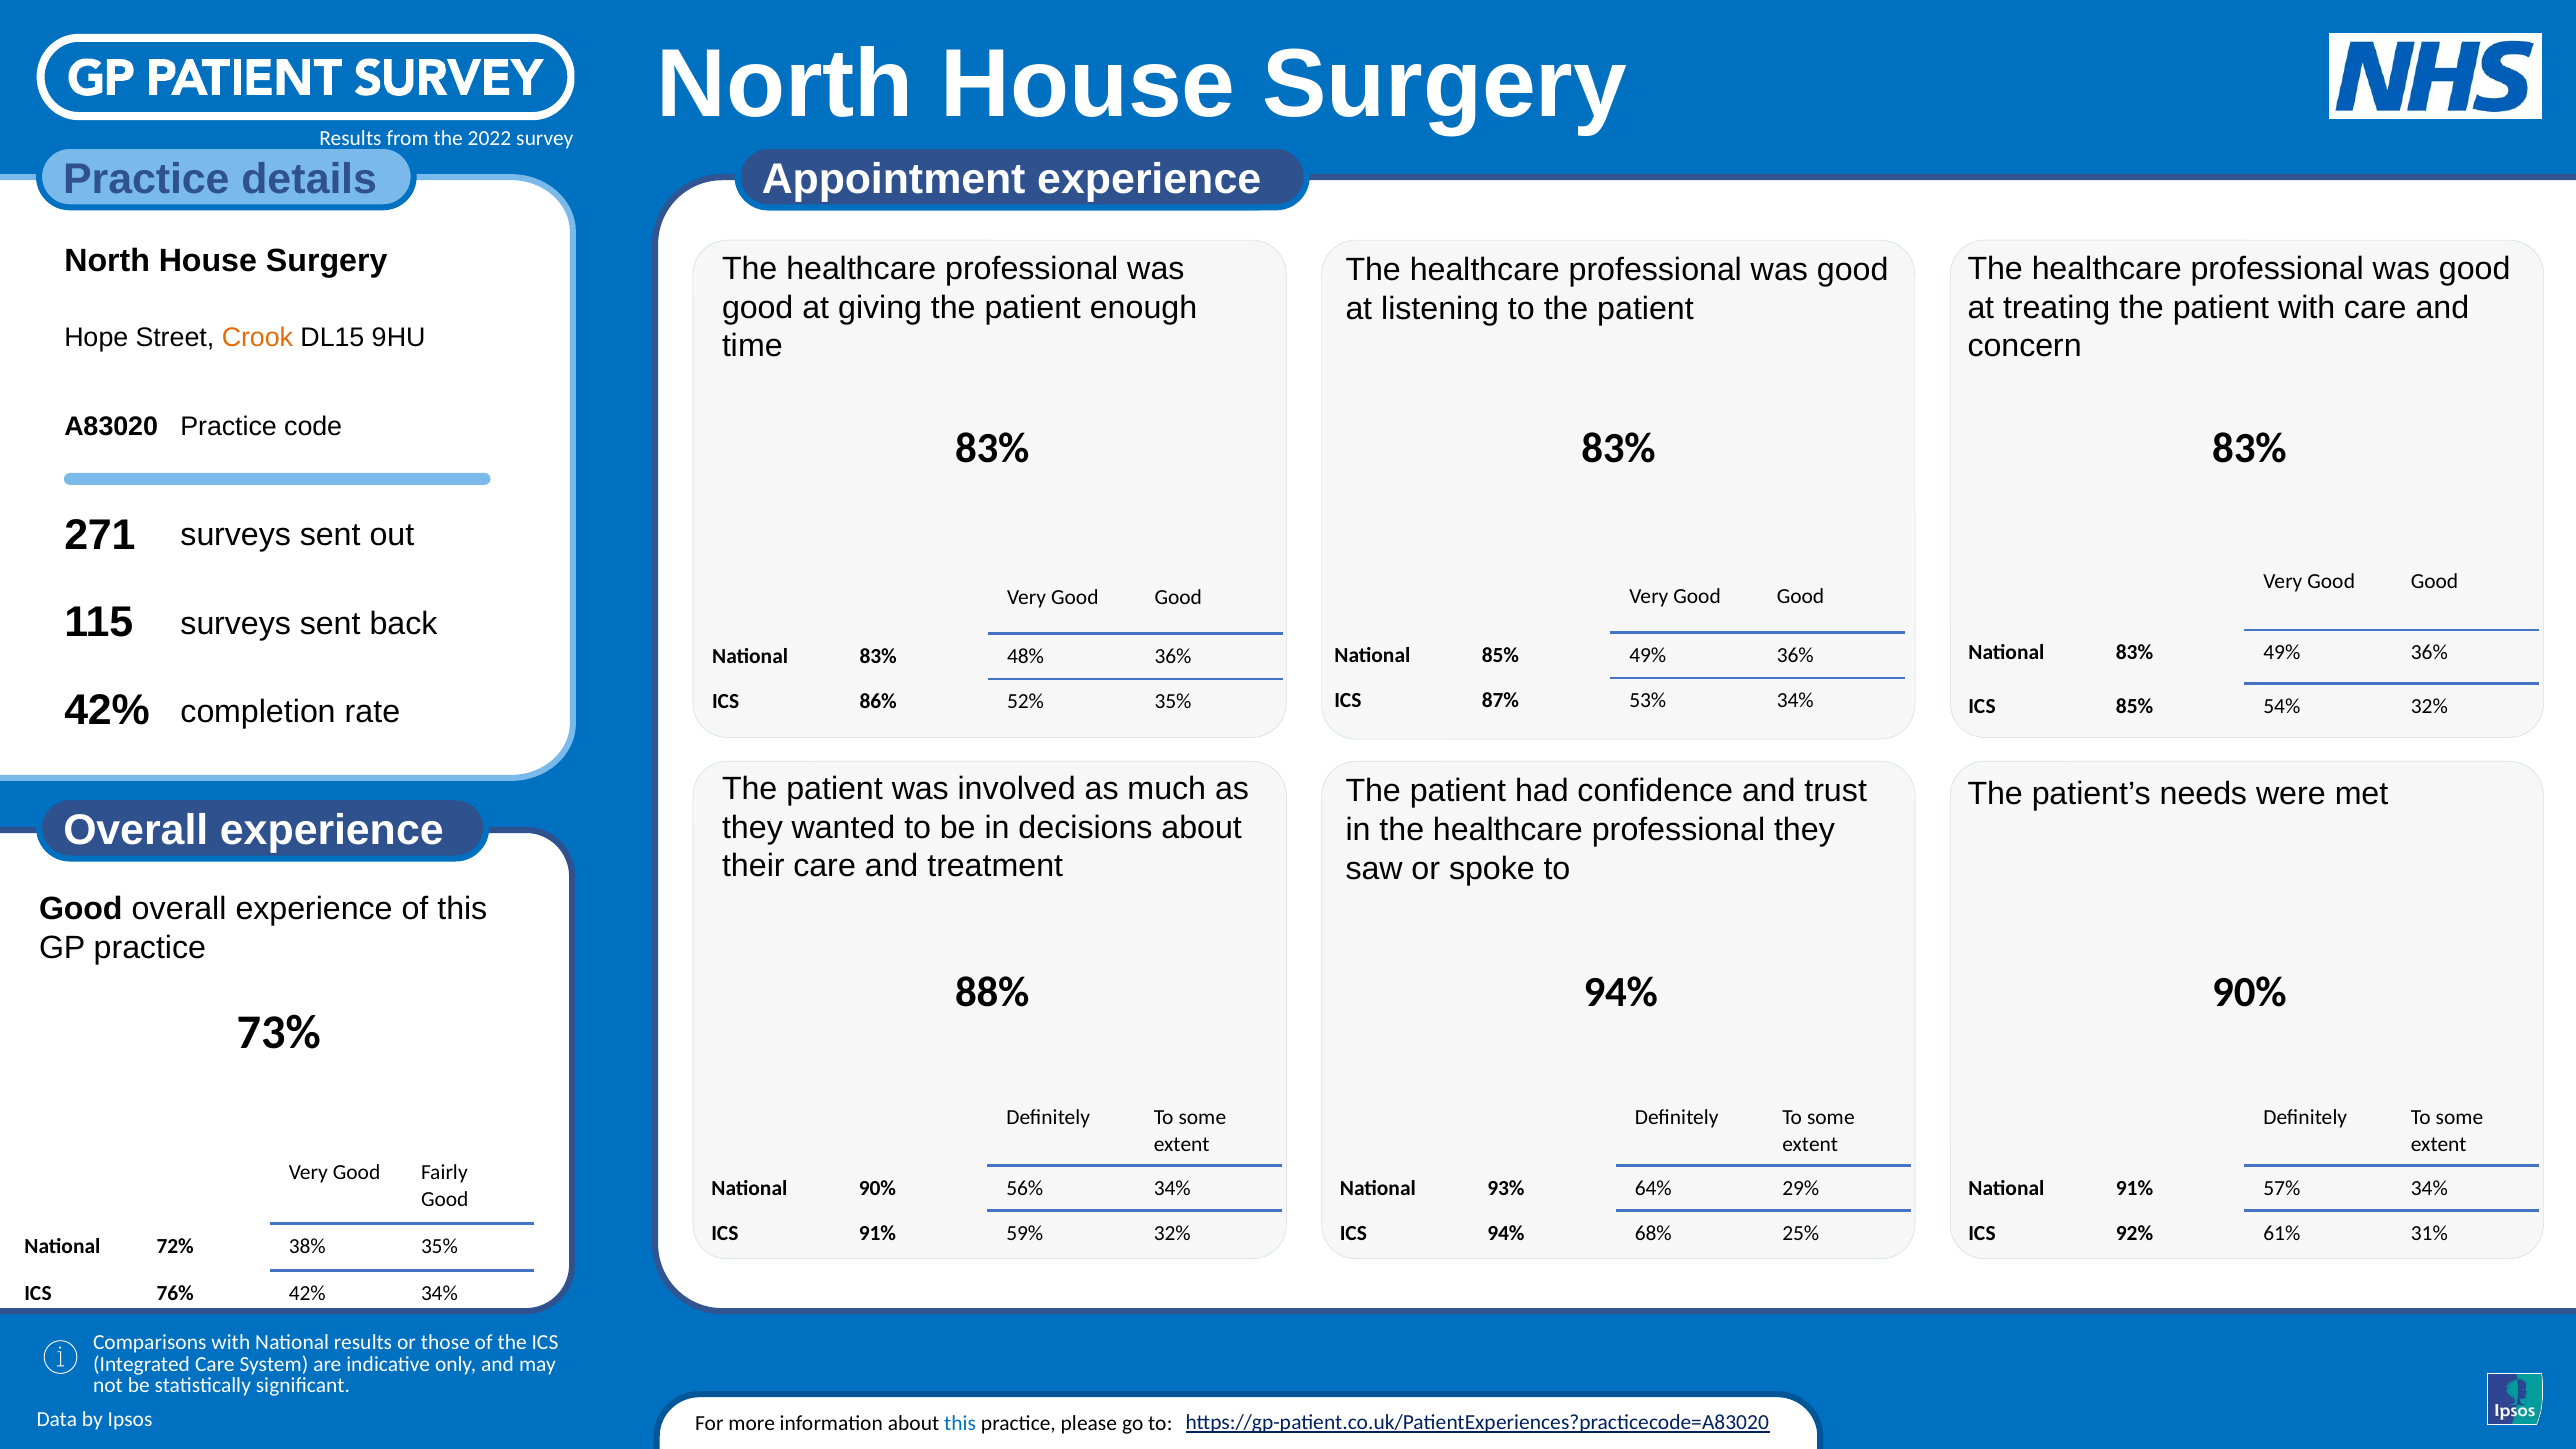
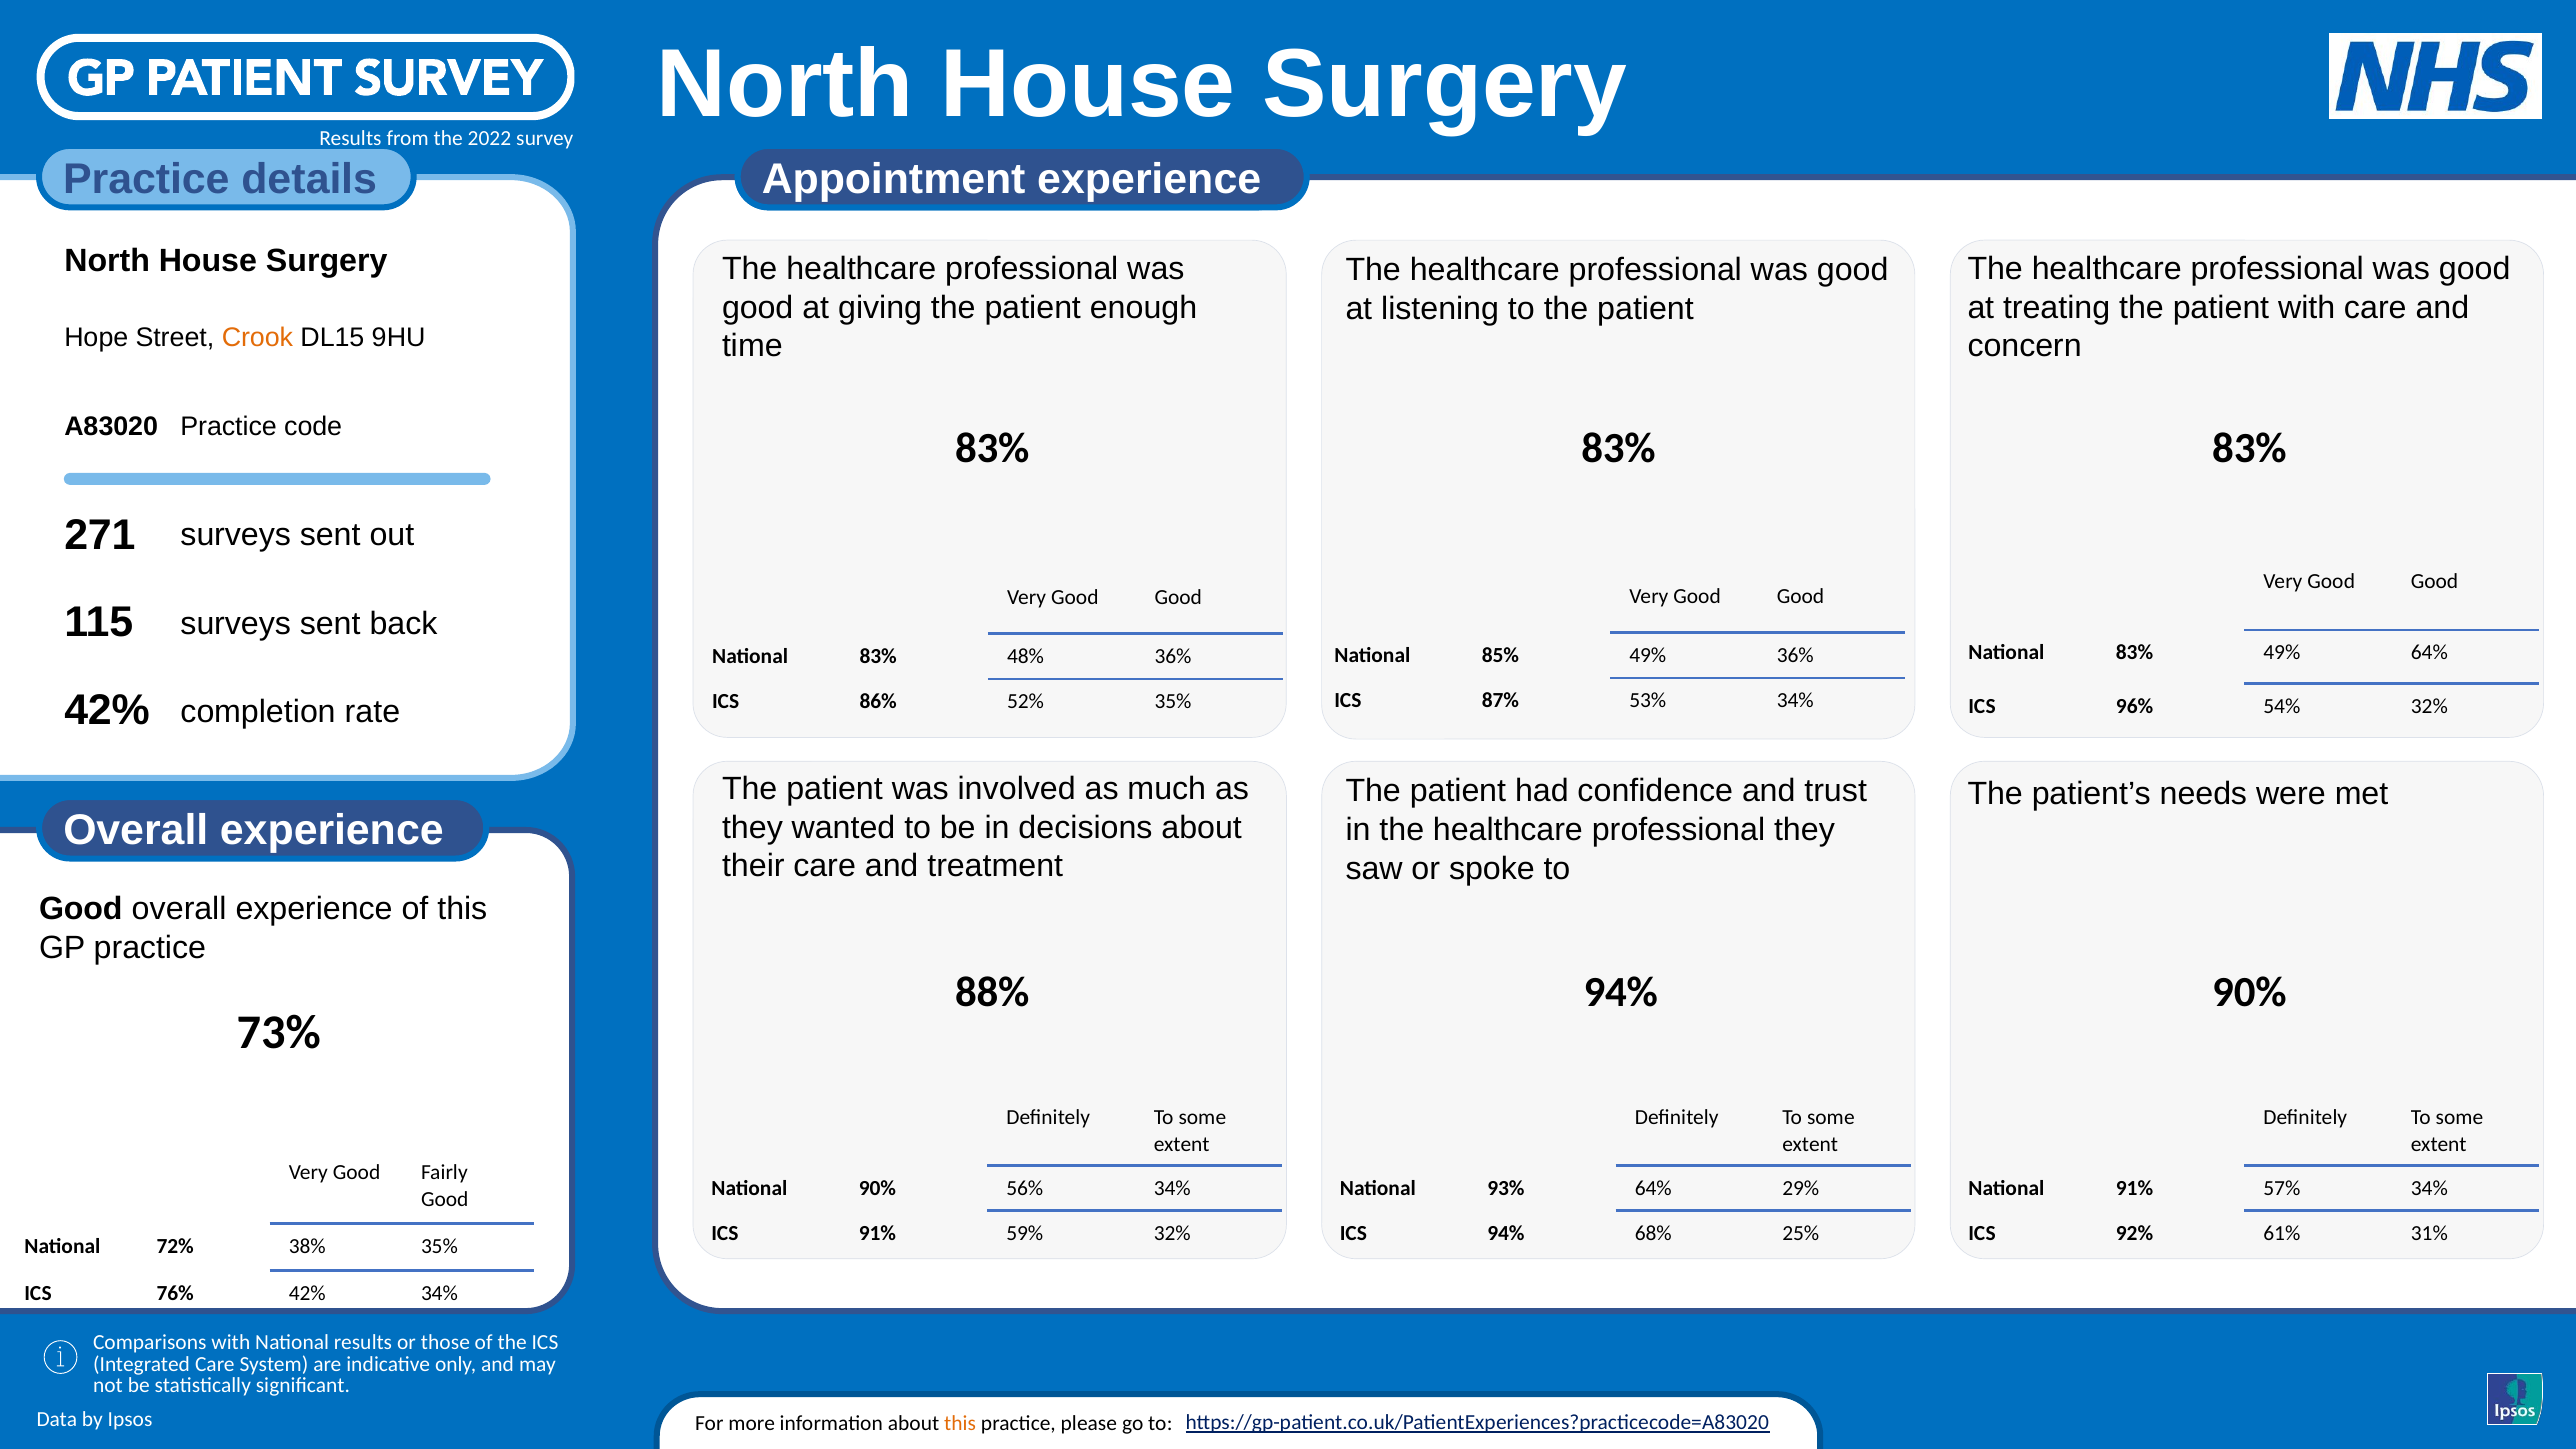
83% 49% 36%: 36% -> 64% (2429, 653)
ICS 85%: 85% -> 96% (2135, 707)
this colour: blue -> orange (960, 1424)
